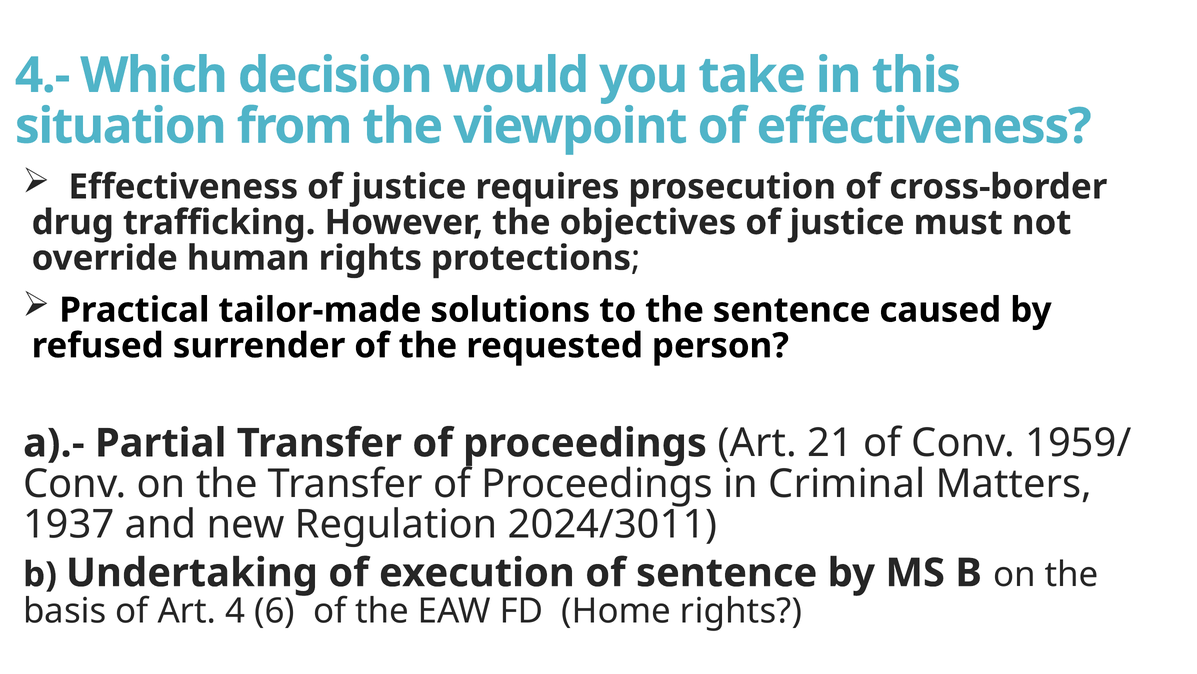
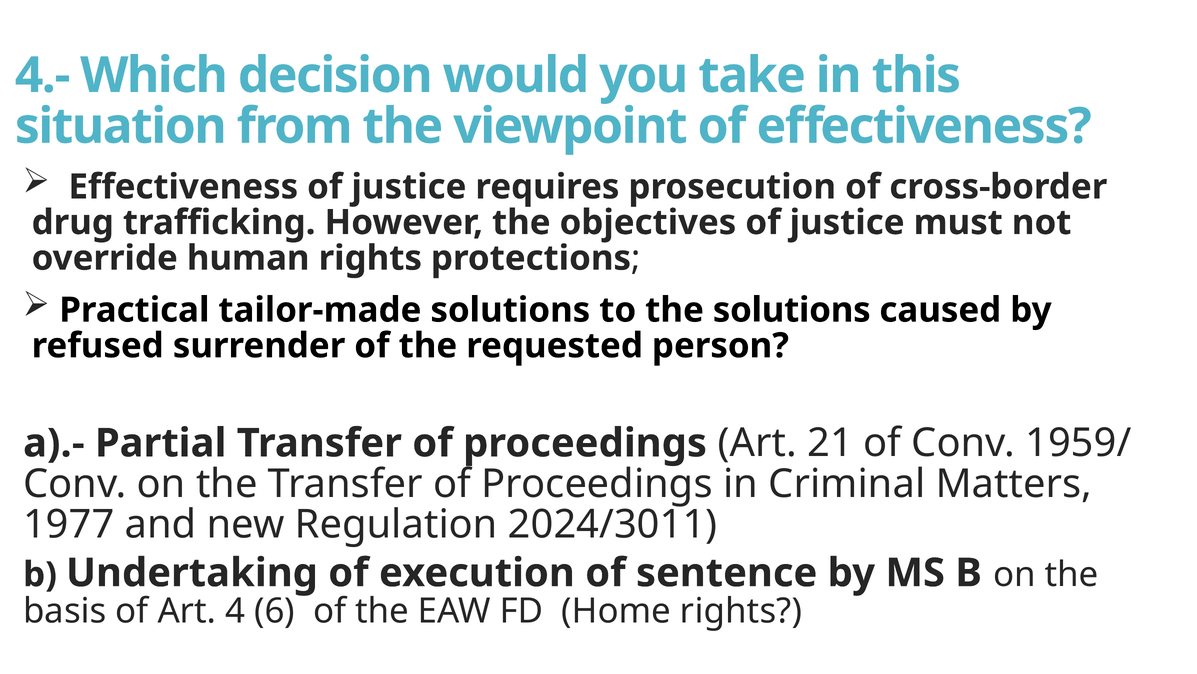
the sentence: sentence -> solutions (792, 310)
1937: 1937 -> 1977 (69, 524)
